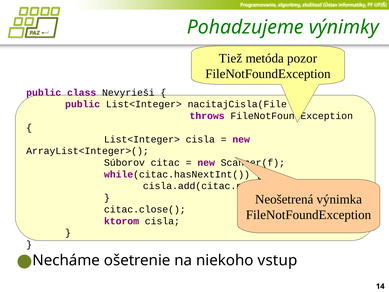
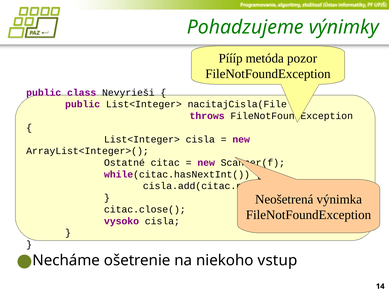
Tiež: Tiež -> Píííp (231, 58)
Súborov: Súborov -> Ostatné (124, 163)
ktorom: ktorom -> vysoko (122, 221)
